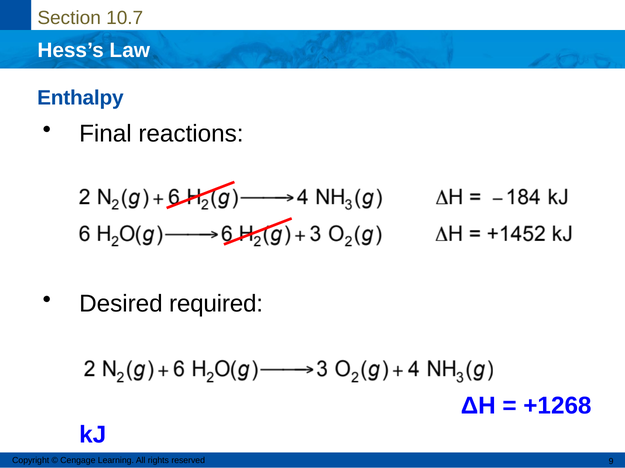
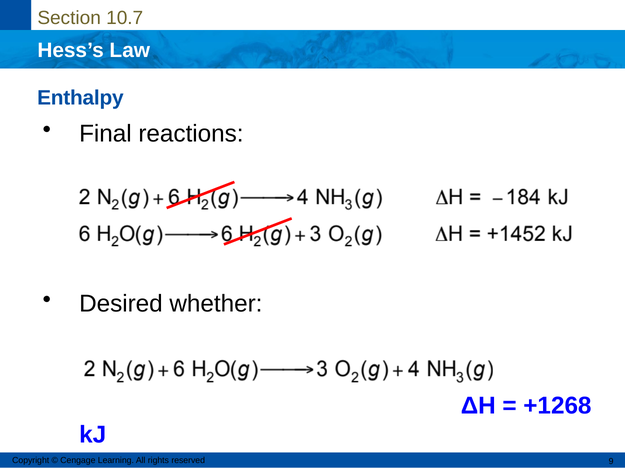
required: required -> whether (216, 304)
